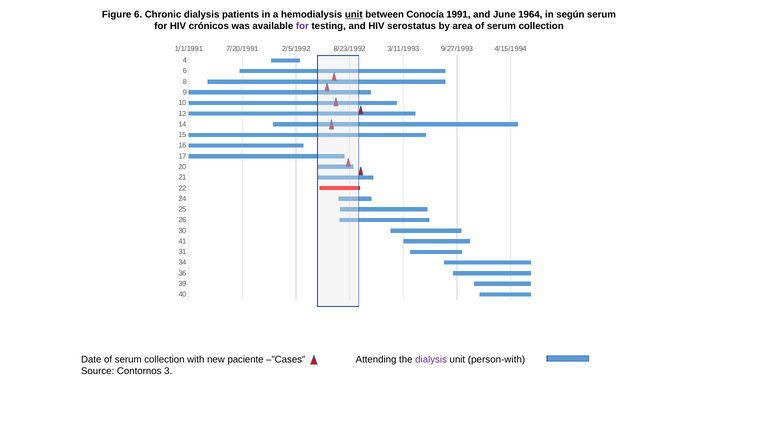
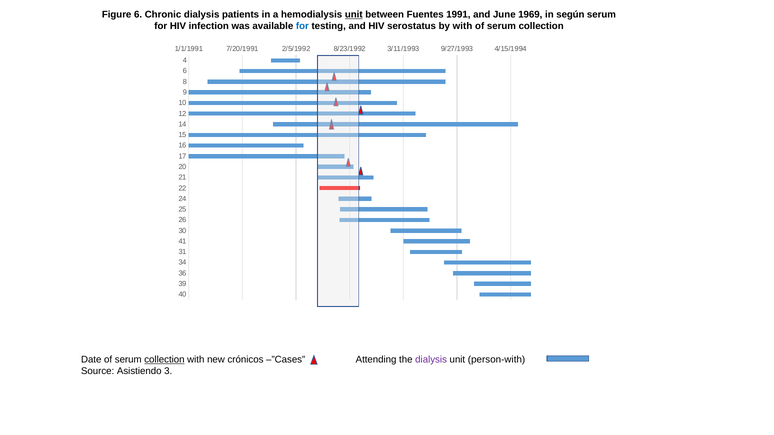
Conocía: Conocía -> Fuentes (425, 15)
1964: 1964 -> 1969 (530, 15)
crónicos: crónicos -> infection (209, 26)
for colour: purple -> blue (302, 26)
by area: area -> with (462, 26)
collection underline: none -> present (164, 360)
paciente: paciente -> crónicos (245, 360)
Contornos: Contornos -> Asistiendo (139, 371)
